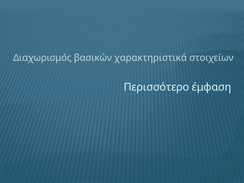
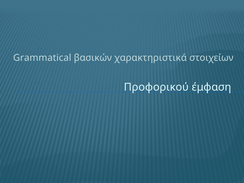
Διαχωρισμός: Διαχωρισμός -> Grammatical (42, 58)
Περισσότερο: Περισσότερο -> Προφορικού (156, 87)
